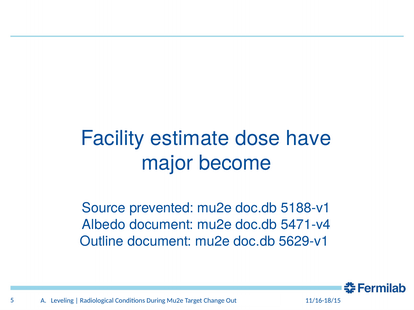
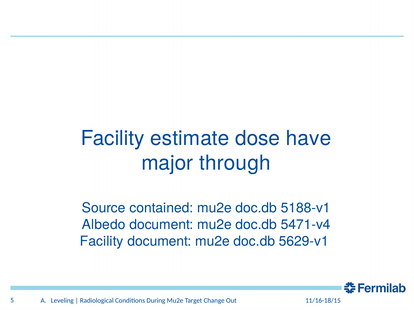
become: become -> through (235, 163)
prevented: prevented -> contained (161, 208)
Outline: Outline -> Facility (102, 242)
